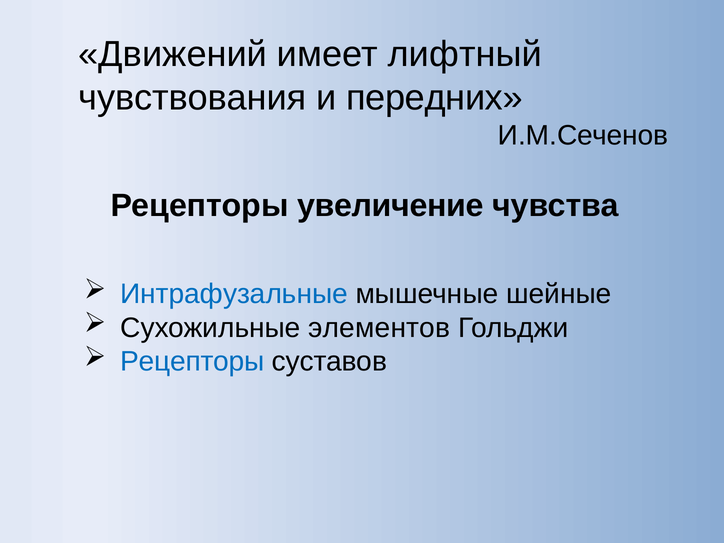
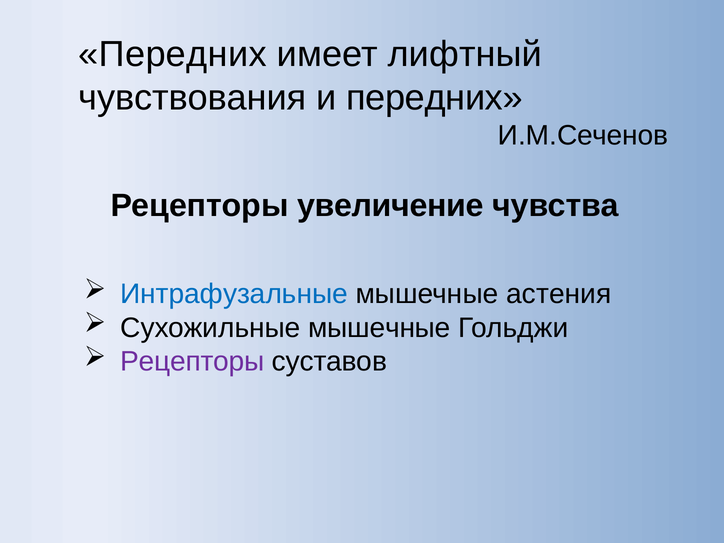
Движений: Движений -> Передних (173, 54)
шейные: шейные -> астения (559, 294)
Сухожильные элементов: элементов -> мышечные (379, 328)
Рецепторы colour: blue -> purple (192, 362)
